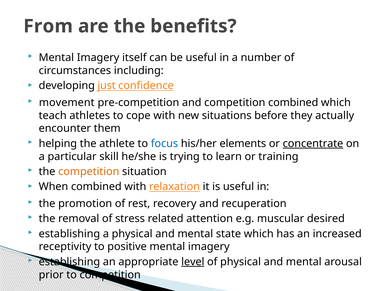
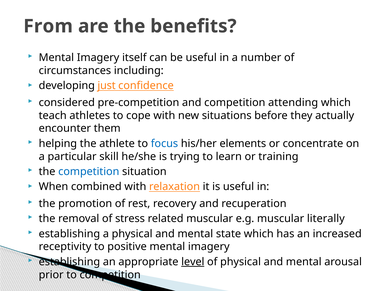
movement: movement -> considered (67, 103)
competition combined: combined -> attending (293, 103)
concentrate underline: present -> none (313, 144)
competition colour: orange -> blue (89, 172)
related attention: attention -> muscular (210, 219)
desired: desired -> literally (326, 219)
